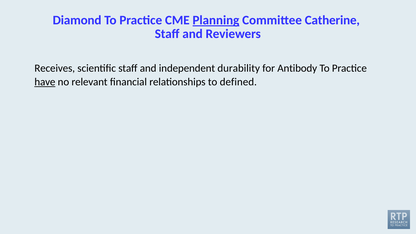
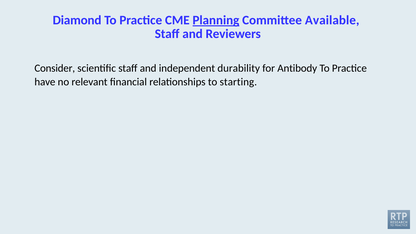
Catherine: Catherine -> Available (332, 20)
Receives: Receives -> Consider (55, 68)
have underline: present -> none (45, 82)
defined: defined -> starting (238, 82)
